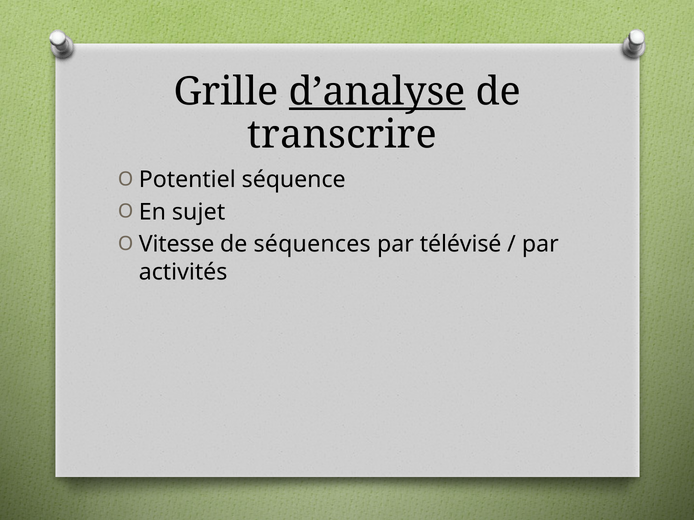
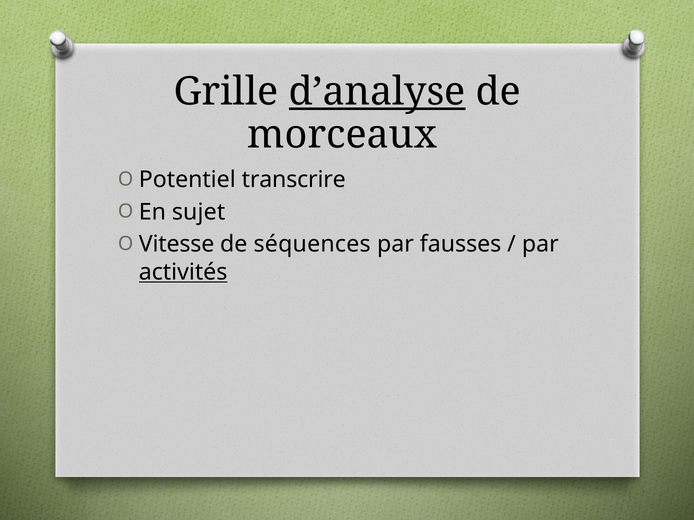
transcrire: transcrire -> morceaux (342, 135)
séquence: séquence -> transcrire (294, 180)
télévisé: télévisé -> fausses (461, 245)
activités underline: none -> present (183, 272)
